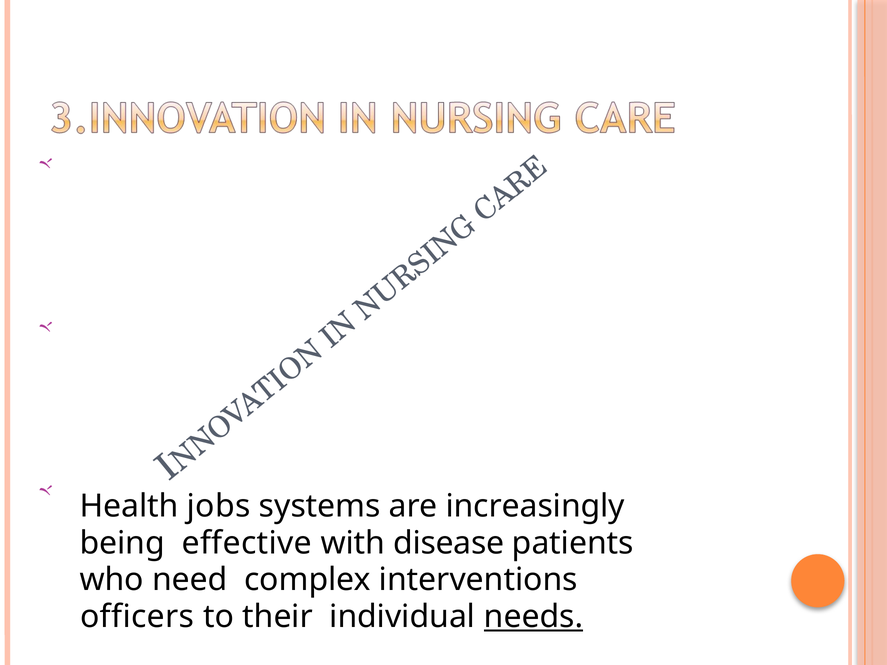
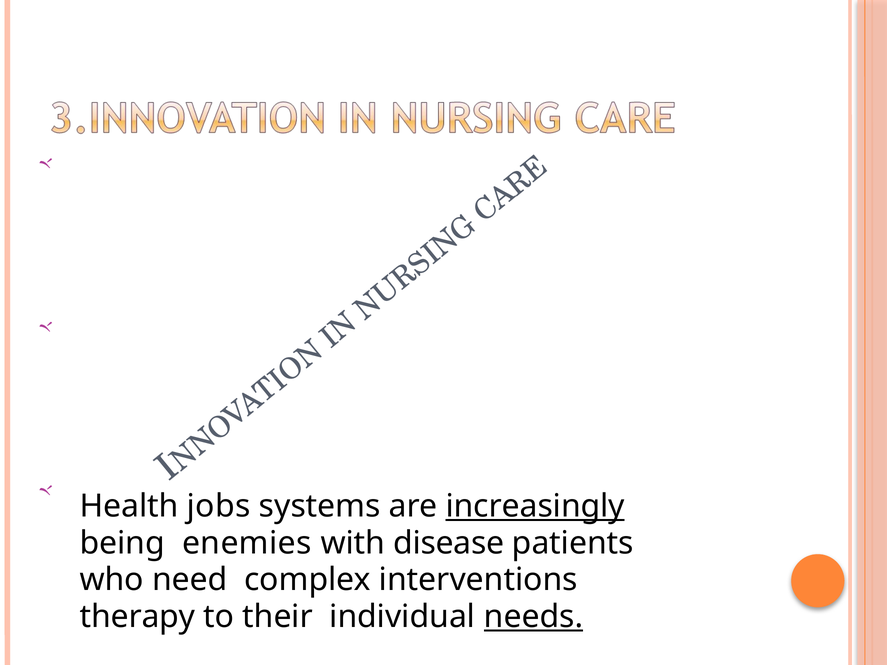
increasingly underline: none -> present (535, 506)
effective: effective -> enemies (247, 543)
officers: officers -> therapy (137, 617)
